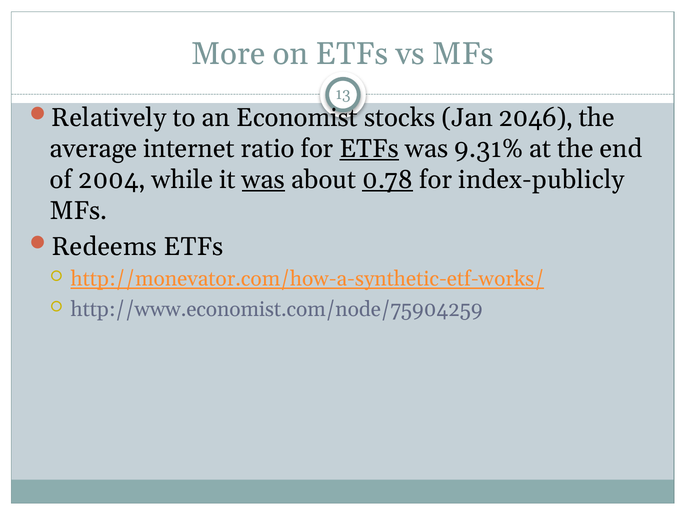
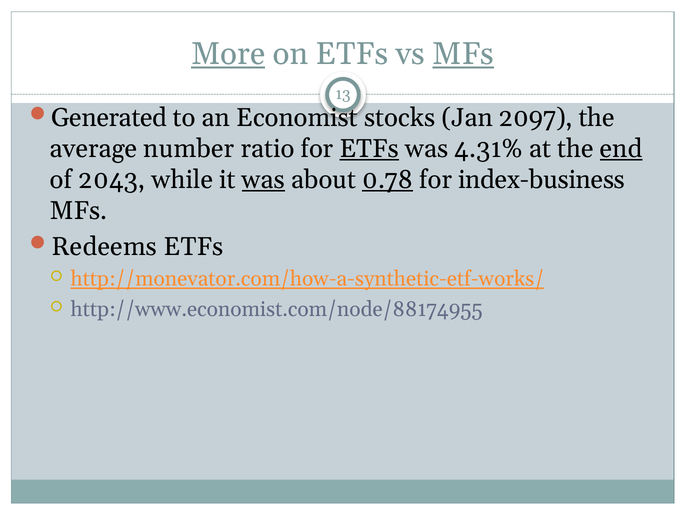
More underline: none -> present (228, 54)
MFs underline: none -> present (463, 54)
Relatively: Relatively -> Generated (109, 118)
2046: 2046 -> 2097 (536, 118)
internet: internet -> number (189, 149)
9.31%: 9.31% -> 4.31% (489, 149)
end underline: none -> present (621, 149)
2004: 2004 -> 2043 (112, 180)
index-publicly: index-publicly -> index-business (542, 180)
http://www.economist.com/node/75904259: http://www.economist.com/node/75904259 -> http://www.economist.com/node/88174955 (277, 309)
